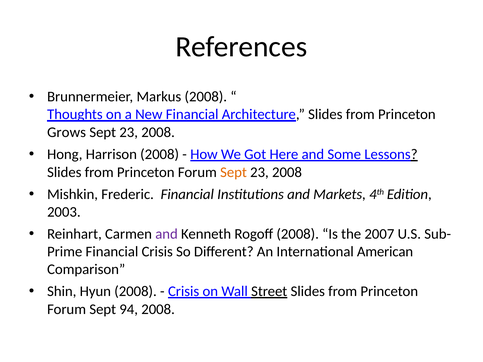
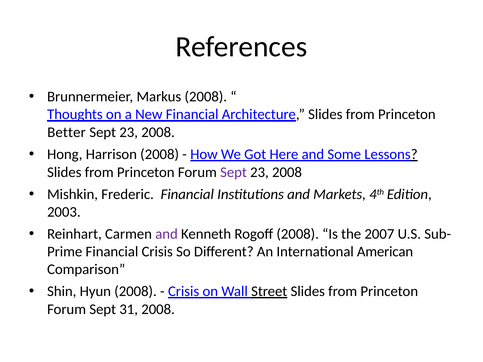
Grows: Grows -> Better (67, 132)
Sept colour: orange -> purple (234, 172)
94: 94 -> 31 (129, 309)
